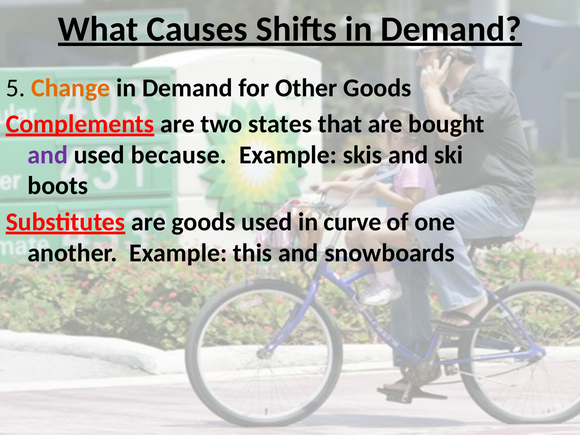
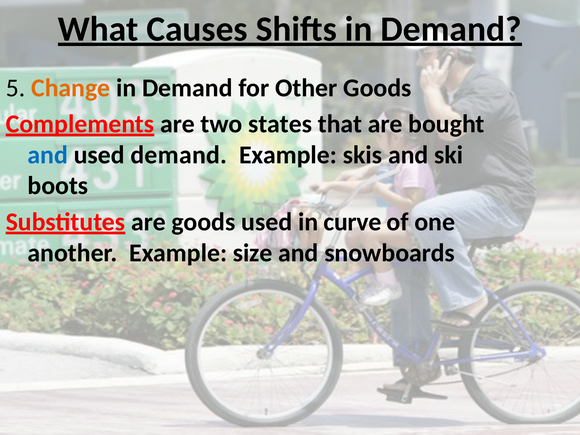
and colour: purple -> blue (48, 155)
used because: because -> demand (179, 155)
this: this -> size (253, 253)
